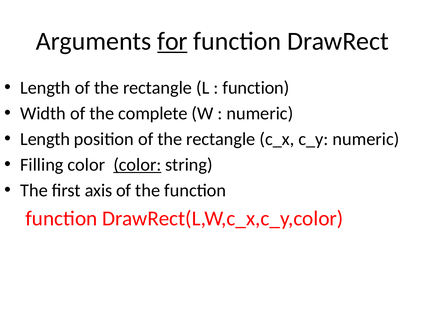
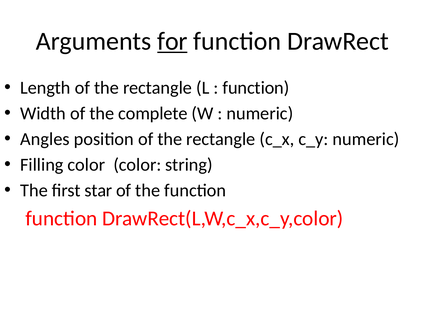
Length: Length -> Angles (45, 139)
color underline: present -> none (137, 165)
axis: axis -> star (98, 190)
